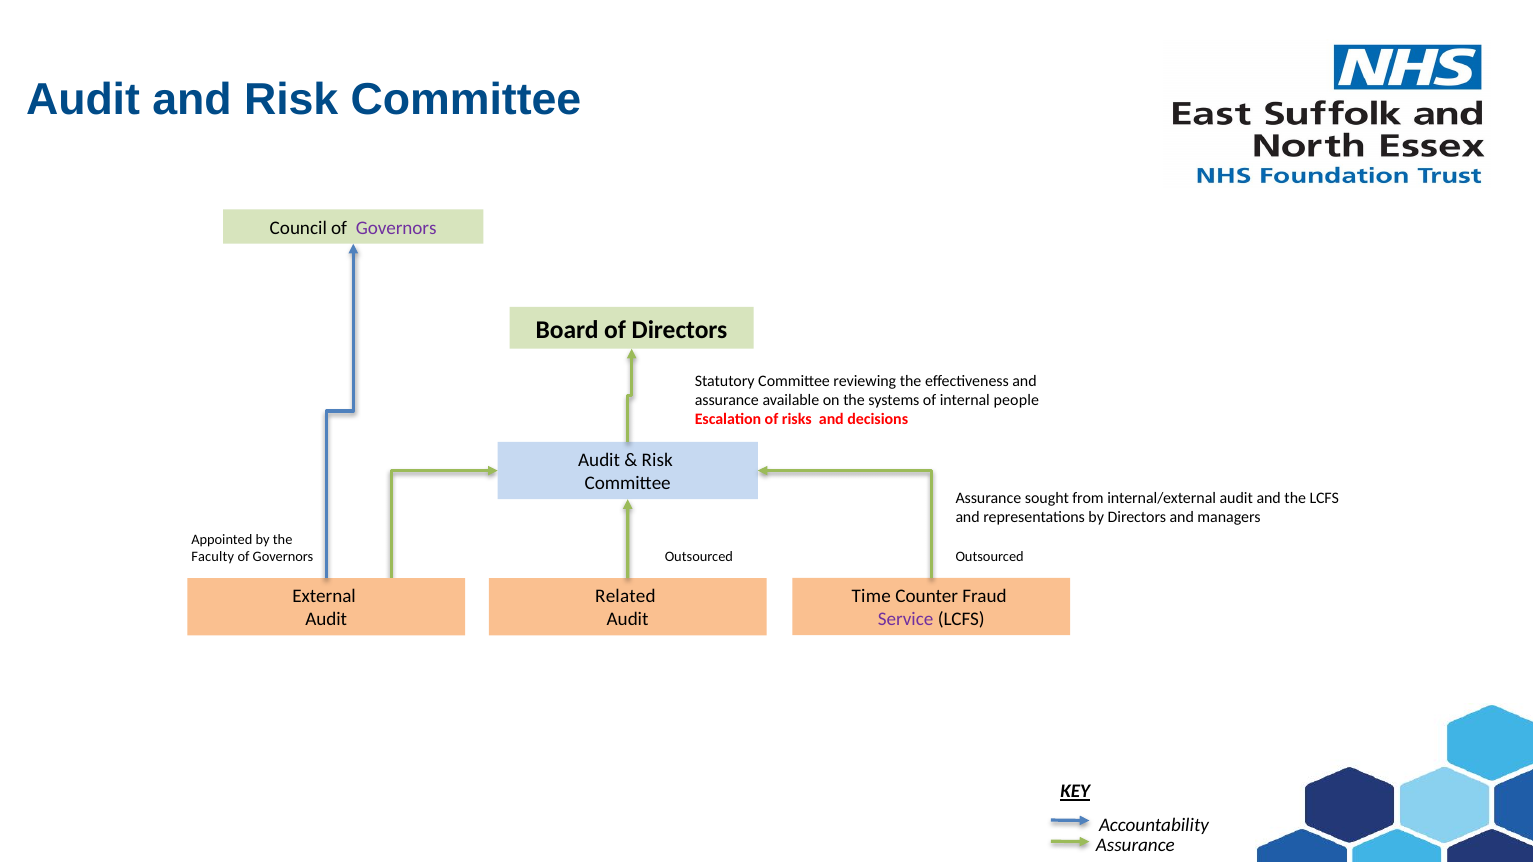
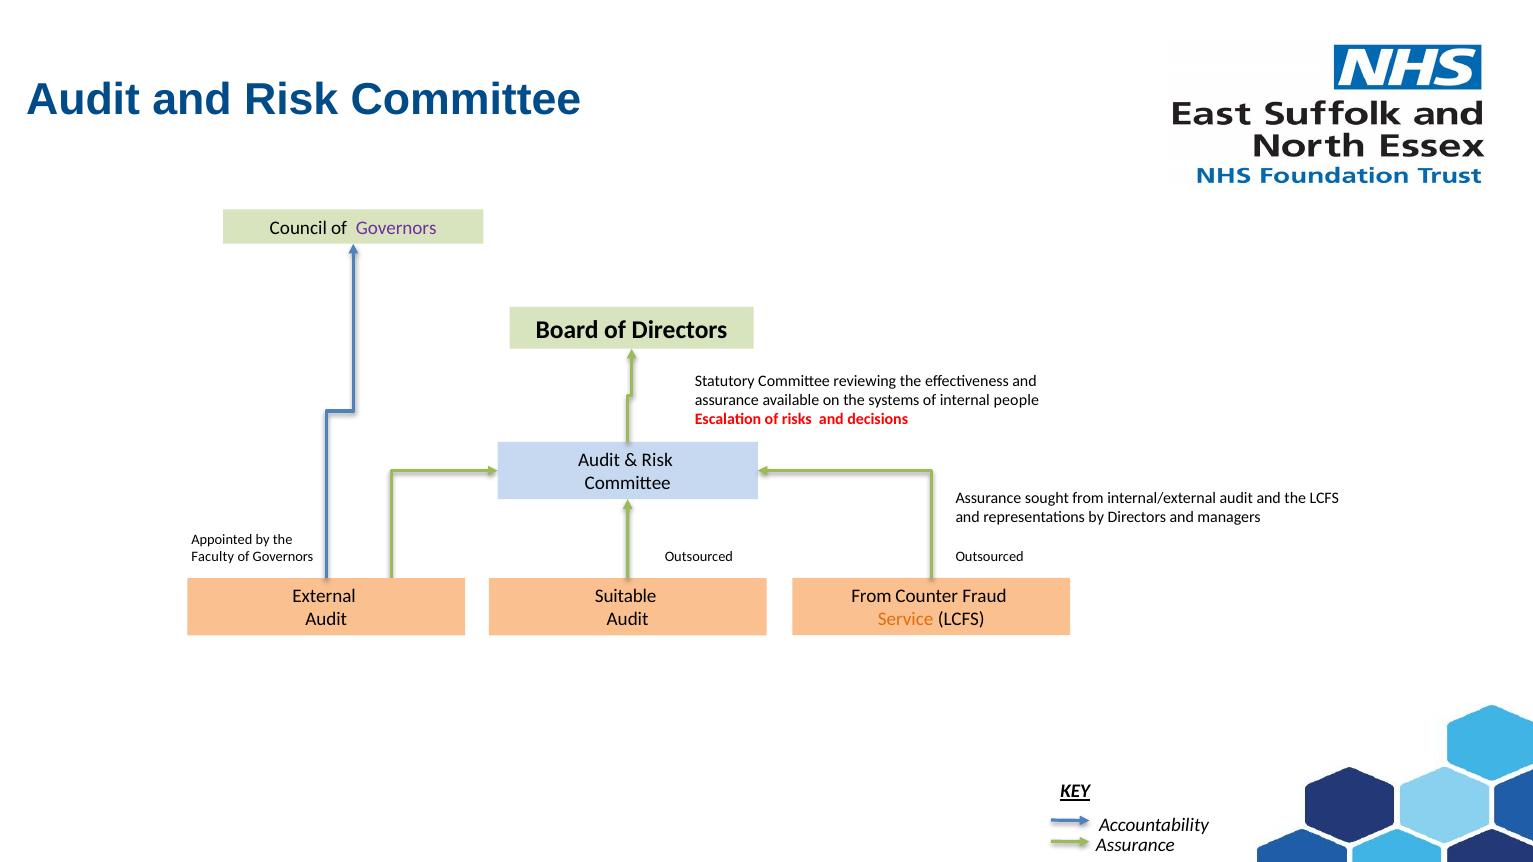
Time: Time -> From (871, 597)
Related: Related -> Suitable (626, 597)
Service colour: purple -> orange (906, 620)
